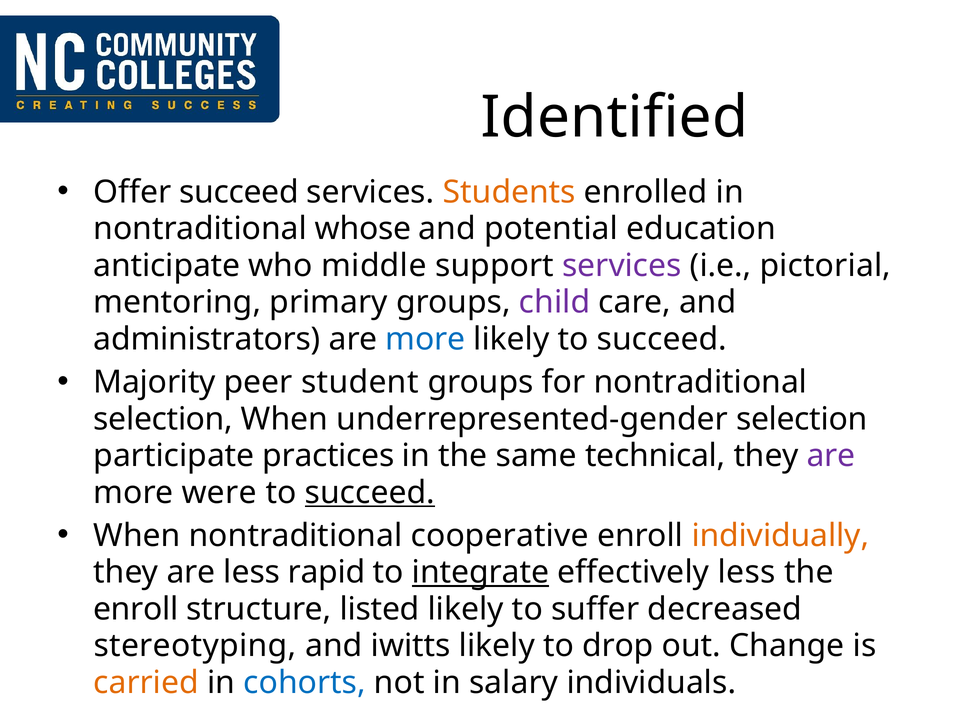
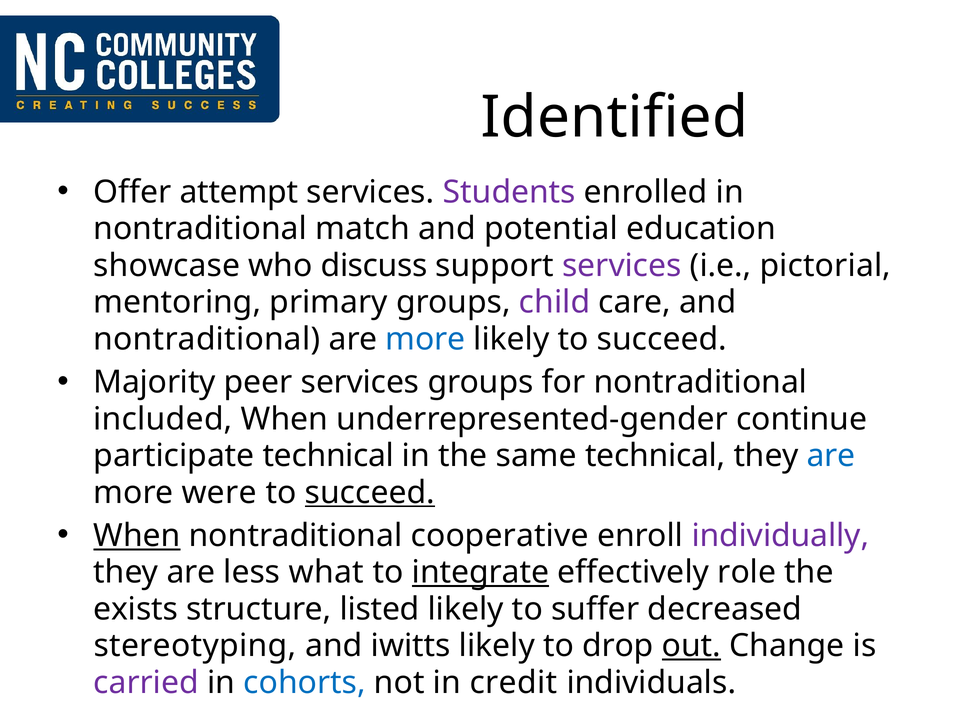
Offer succeed: succeed -> attempt (239, 192)
Students colour: orange -> purple (509, 192)
whose: whose -> match (363, 229)
anticipate: anticipate -> showcase (167, 266)
middle: middle -> discuss (374, 266)
administrators: administrators -> nontraditional (207, 339)
peer student: student -> services (360, 383)
selection: selection -> included (163, 419)
underrepresented-gender selection: selection -> continue (802, 419)
participate practices: practices -> technical (328, 456)
are colour: purple -> blue (831, 456)
When underline: none -> present (137, 536)
individually colour: orange -> purple (780, 536)
rapid: rapid -> what (326, 573)
effectively less: less -> role (747, 573)
enroll: enroll -> exists (136, 610)
out underline: none -> present (691, 646)
carried colour: orange -> purple (146, 683)
salary: salary -> credit (513, 683)
